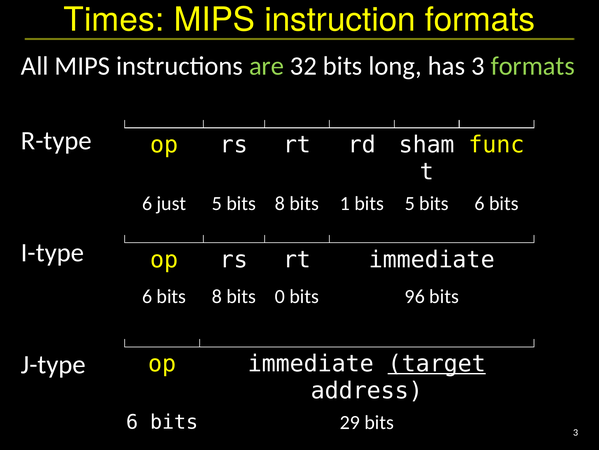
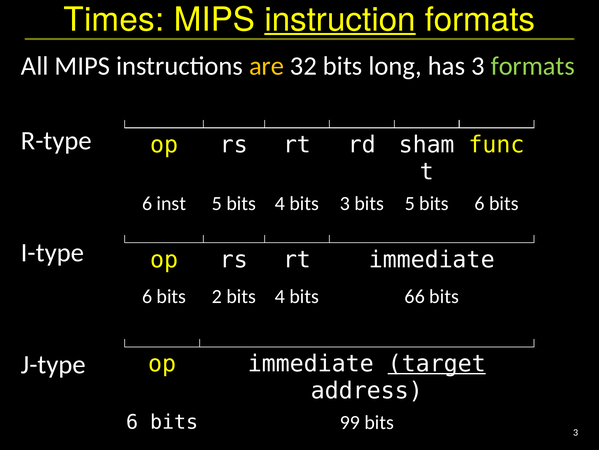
instruction underline: none -> present (340, 20)
are colour: light green -> yellow (267, 66)
just: just -> inst (171, 203)
5 bits 8: 8 -> 4 (280, 203)
bits 1: 1 -> 3 (345, 203)
6 bits 8: 8 -> 2 (217, 296)
0: 0 -> 4 (280, 296)
96: 96 -> 66 (415, 296)
29: 29 -> 99 (350, 422)
